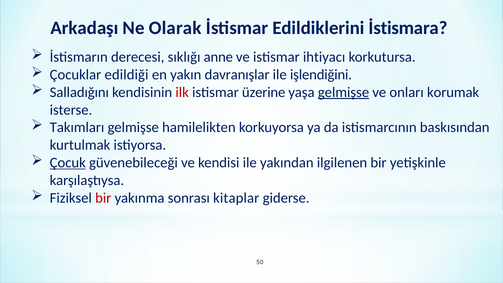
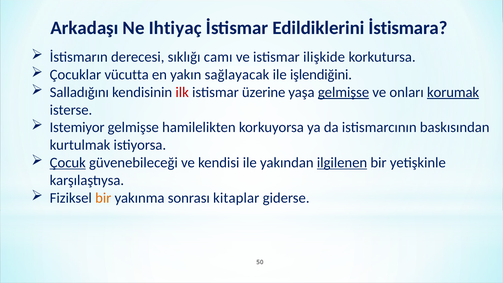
Olarak: Olarak -> Ihtiyaç (175, 28)
anne: anne -> camı (218, 57)
ihtiyacı: ihtiyacı -> ilişkide (324, 57)
edildiği: edildiği -> vücutta (127, 75)
davranışlar: davranışlar -> sağlayacak (237, 75)
korumak underline: none -> present (453, 92)
Takımları: Takımları -> Istemiyor (77, 127)
ilgilenen underline: none -> present (342, 163)
bir colour: red -> orange (103, 198)
